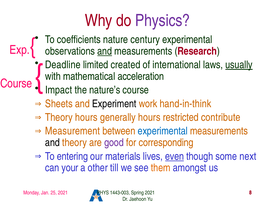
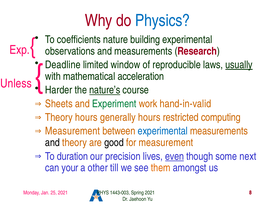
Physics colour: purple -> blue (163, 21)
century: century -> building (145, 40)
and underline: present -> none (105, 51)
created: created -> window (125, 65)
international: international -> reproducible (177, 65)
Course: Course -> Unless (16, 84)
Impact: Impact -> Harder (59, 90)
nature’s underline: none -> present (105, 90)
Experiment colour: black -> green (114, 104)
hand-in-think: hand-in-think -> hand-in-valid (185, 104)
contribute: contribute -> computing (221, 118)
good colour: purple -> black (114, 143)
for corresponding: corresponding -> measurement (166, 143)
entering: entering -> duration (72, 156)
materials: materials -> precision (123, 156)
